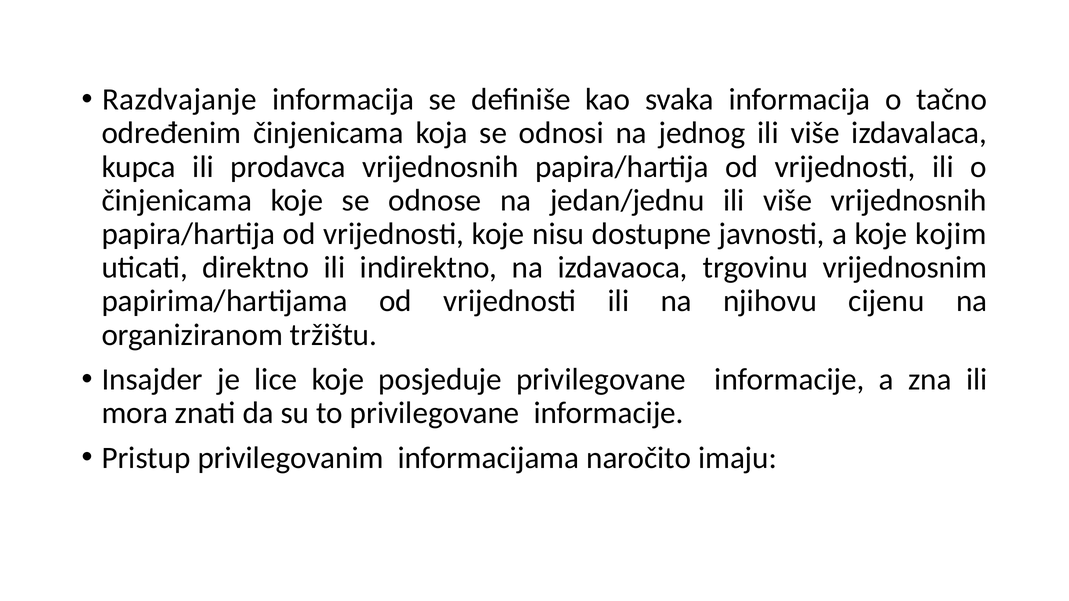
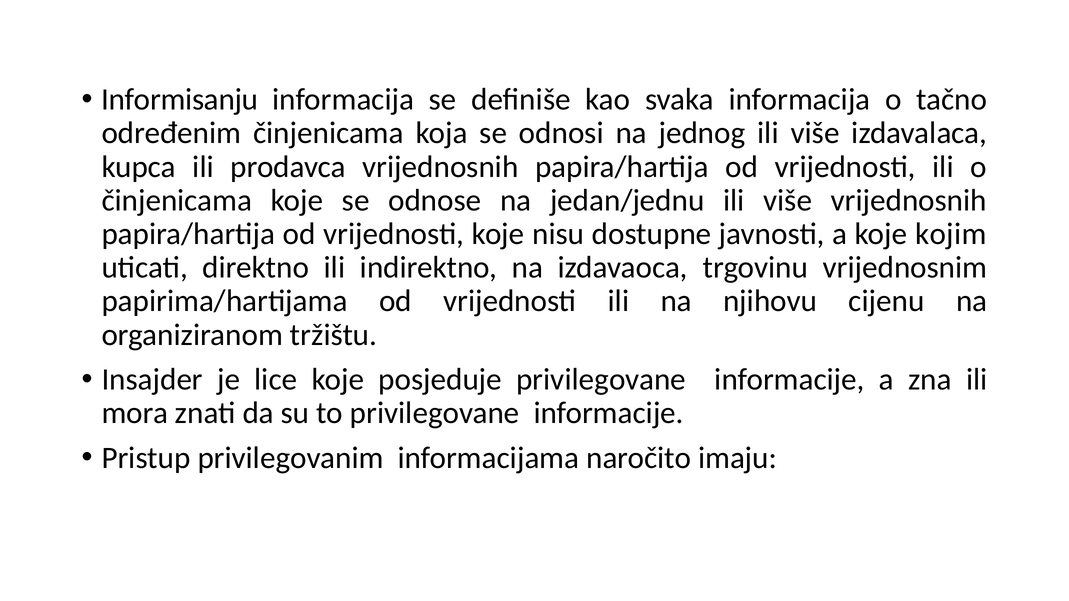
Razdvajanje: Razdvajanje -> Informisanju (180, 100)
